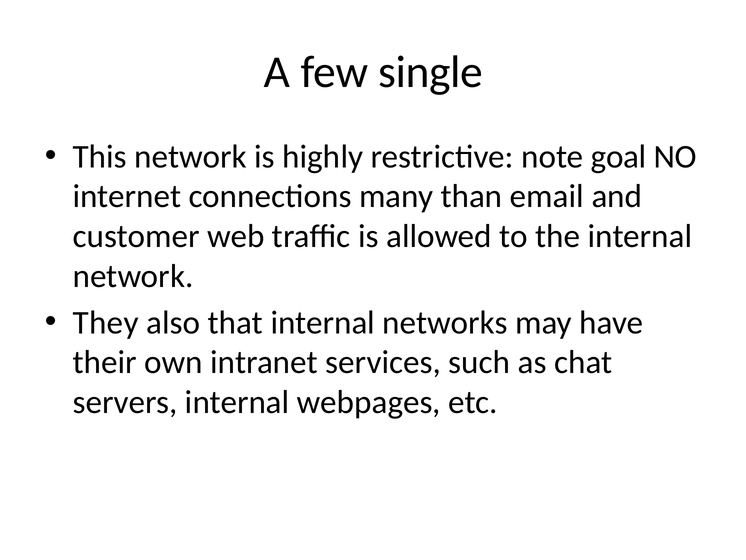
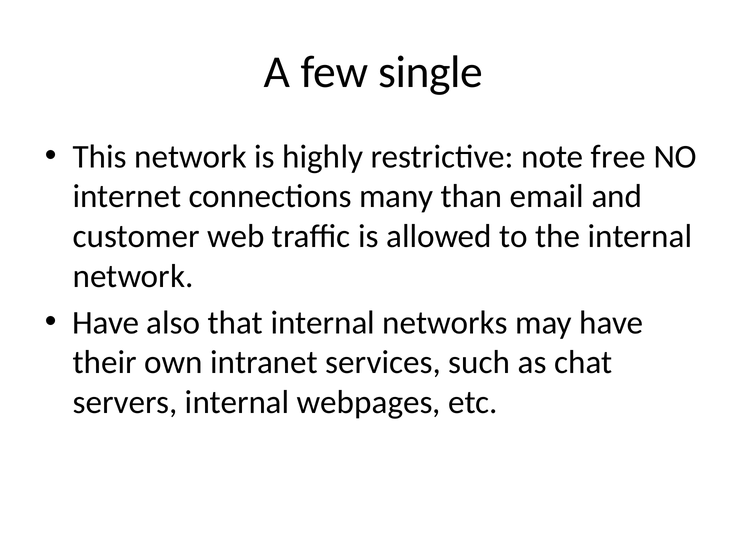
goal: goal -> free (618, 156)
They: They -> Have (106, 322)
